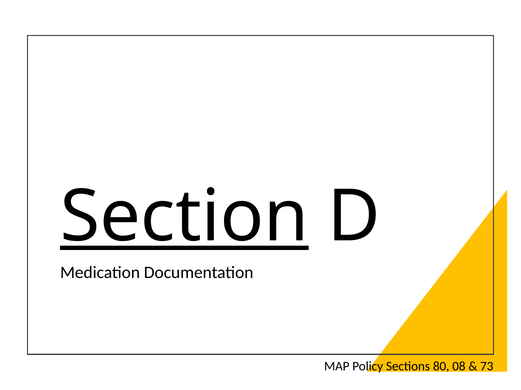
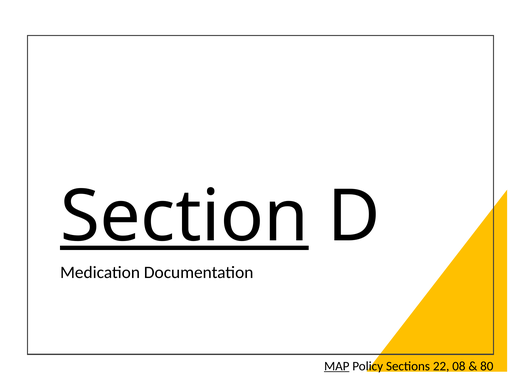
MAP underline: none -> present (337, 367)
80: 80 -> 22 (441, 367)
73: 73 -> 80 (487, 367)
